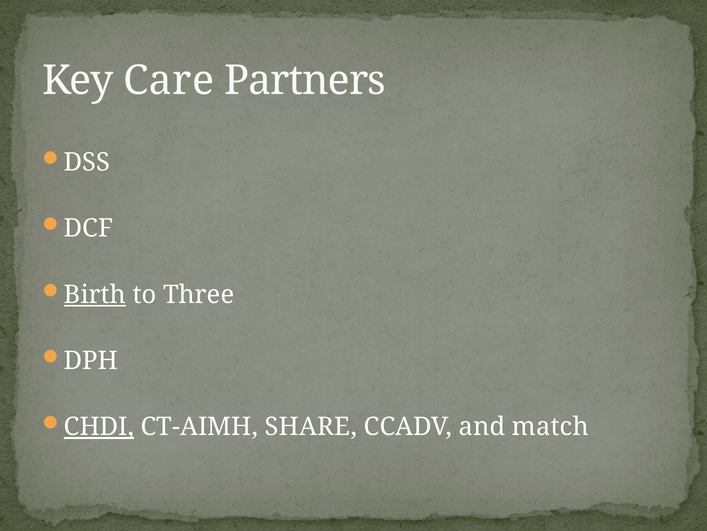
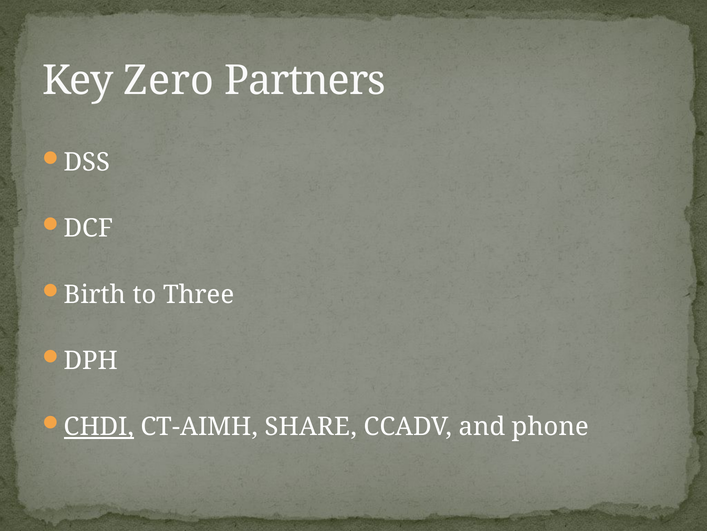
Care: Care -> Zero (169, 81)
Birth underline: present -> none (95, 294)
match: match -> phone (550, 426)
